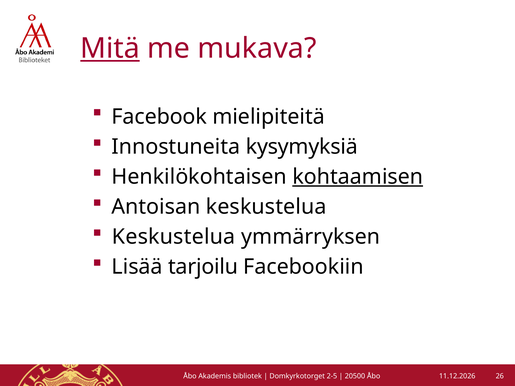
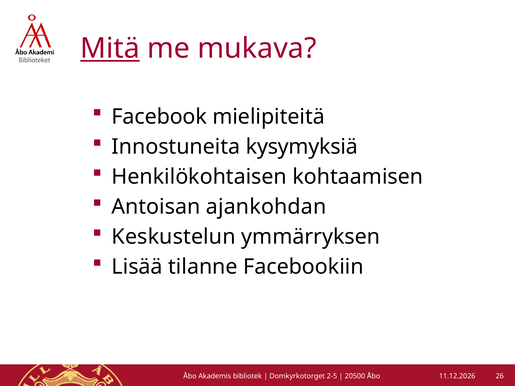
kohtaamisen underline: present -> none (358, 177)
Antoisan keskustelua: keskustelua -> ajankohdan (266, 207)
Keskustelua: Keskustelua -> Keskustelun (174, 237)
tarjoilu: tarjoilu -> tilanne (203, 267)
